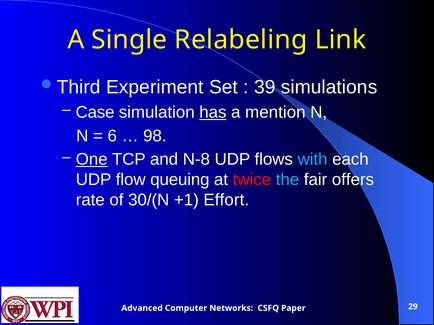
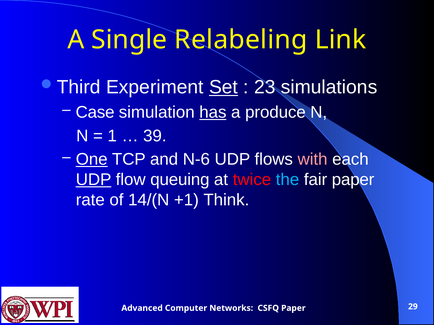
Set underline: none -> present (223, 87)
39: 39 -> 23 (265, 87)
mention: mention -> produce (275, 112)
6: 6 -> 1 (112, 136)
98: 98 -> 39 (155, 136)
N-8: N-8 -> N-6 (196, 160)
with colour: light blue -> pink (313, 160)
UDP underline: none -> present (94, 180)
fair offers: offers -> paper (353, 180)
30/(N: 30/(N -> 14/(N (149, 200)
Effort: Effort -> Think (226, 200)
